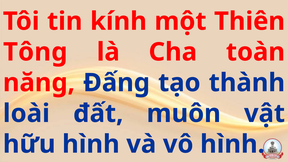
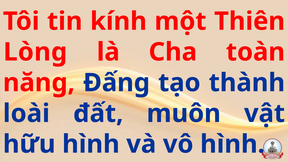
Tông: Tông -> Lòng (35, 52)
